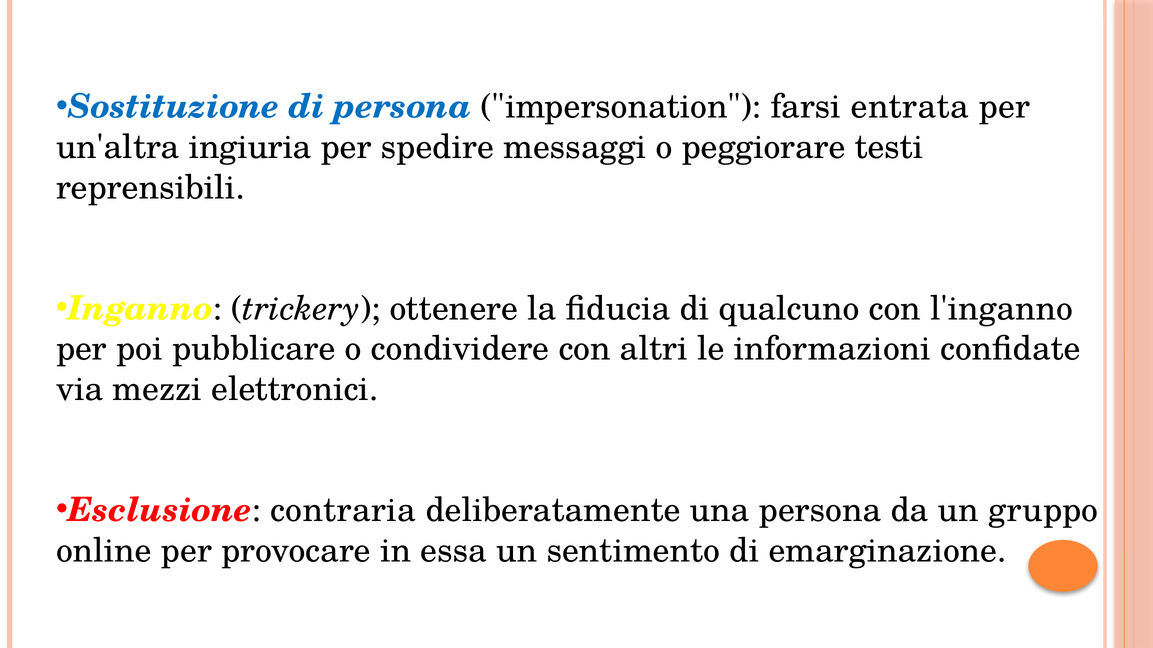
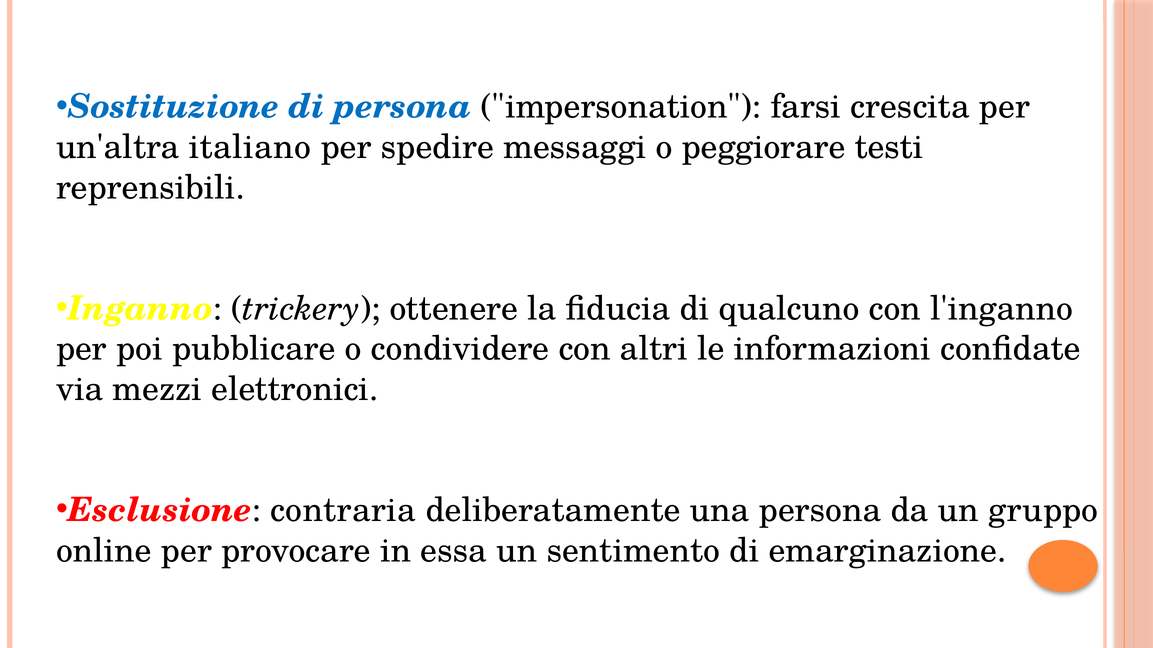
entrata: entrata -> crescita (910, 107)
ingiuria: ingiuria -> italiano (250, 147)
